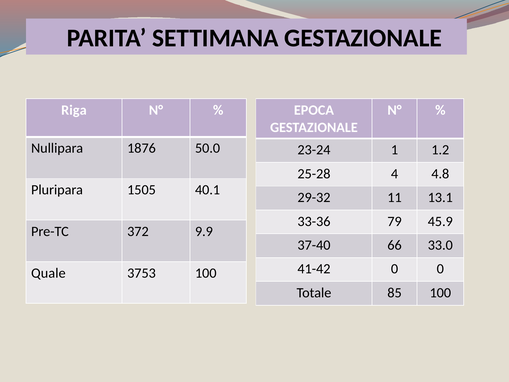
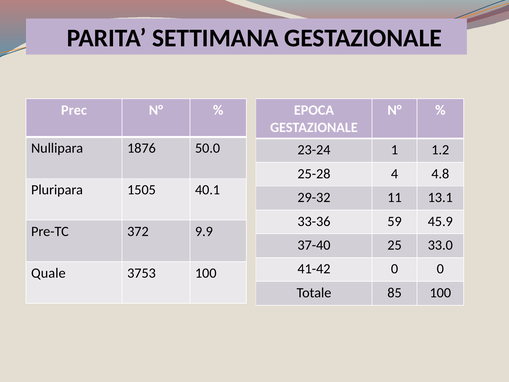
Riga: Riga -> Prec (74, 110)
79: 79 -> 59 (395, 221)
66: 66 -> 25 (395, 245)
